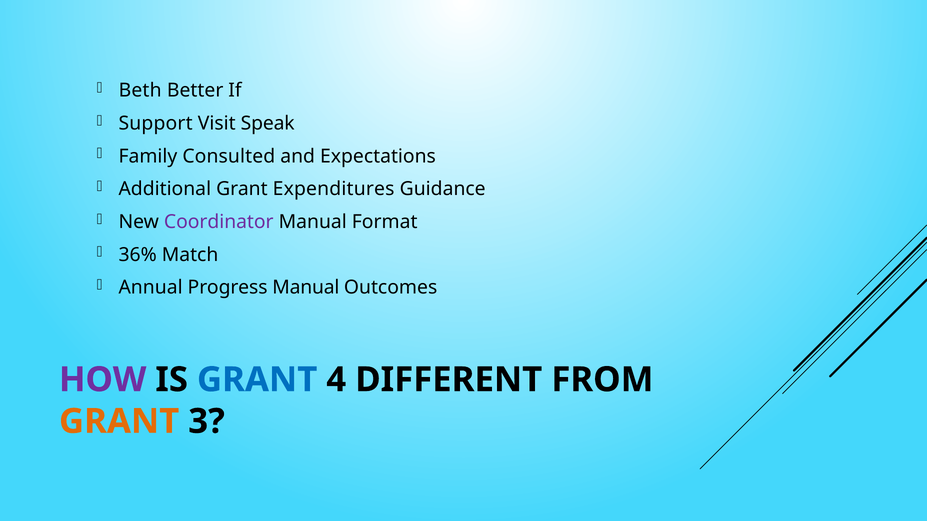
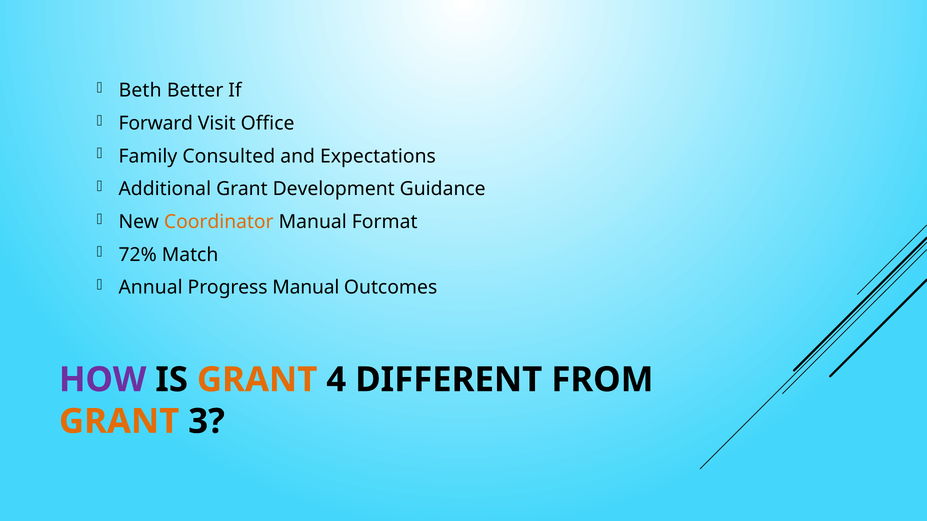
Support: Support -> Forward (156, 124)
Speak: Speak -> Office (268, 124)
Expenditures: Expenditures -> Development (334, 189)
Coordinator colour: purple -> orange (219, 222)
36%: 36% -> 72% (138, 255)
GRANT colour: blue -> orange (257, 380)
